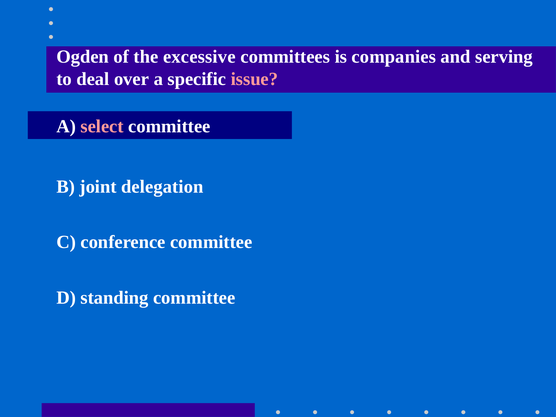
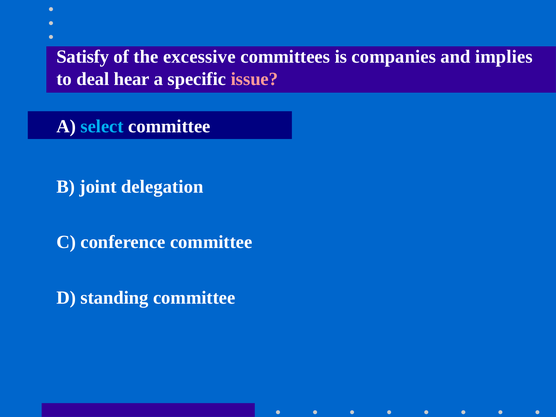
Ogden: Ogden -> Satisfy (83, 57)
serving: serving -> implies (504, 57)
over: over -> hear (132, 79)
select colour: pink -> light blue (102, 126)
